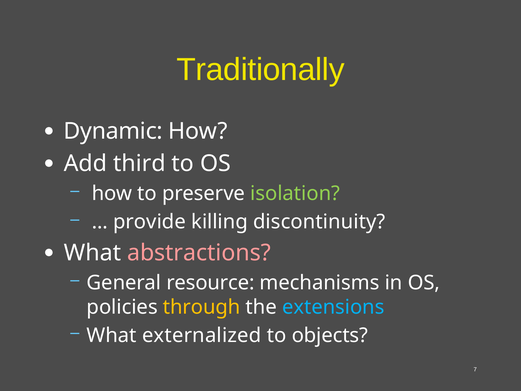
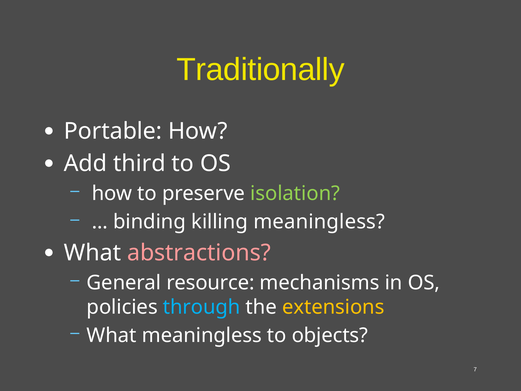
Dynamic: Dynamic -> Portable (113, 131)
provide: provide -> binding (150, 222)
killing discontinuity: discontinuity -> meaningless (319, 222)
through colour: yellow -> light blue (202, 307)
extensions colour: light blue -> yellow (333, 307)
What externalized: externalized -> meaningless (202, 335)
